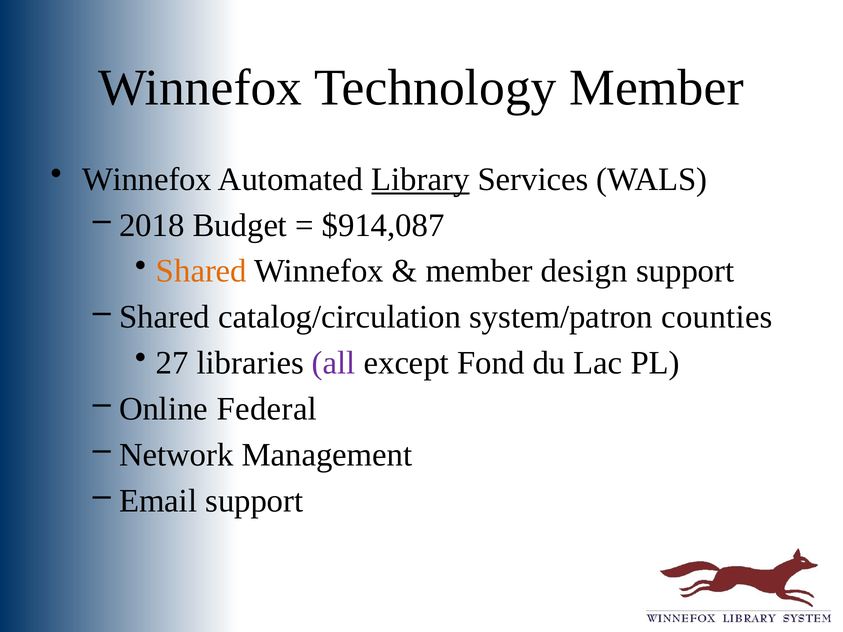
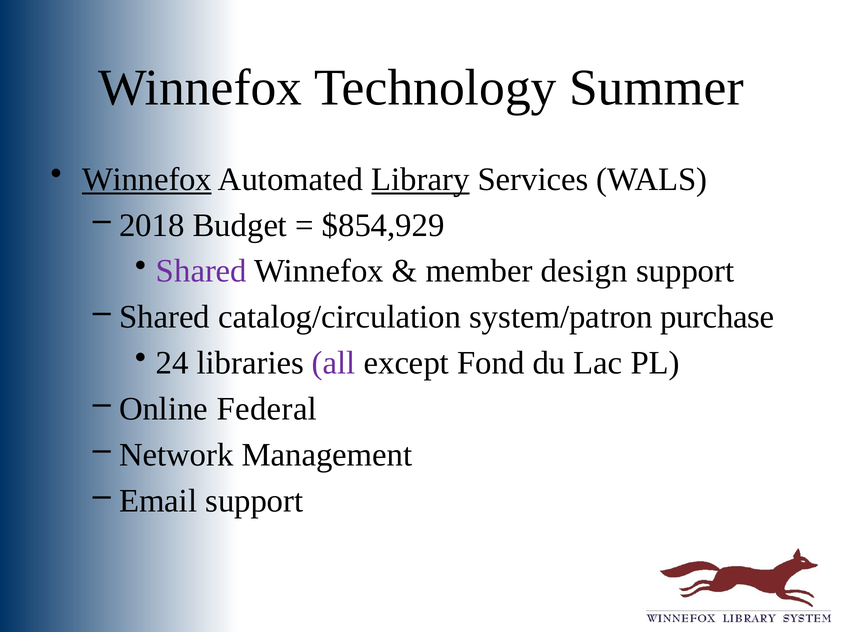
Technology Member: Member -> Summer (657, 88)
Winnefox underline: none -> present (147, 179)
$914,087: $914,087 -> $854,929 (383, 225)
Shared colour: orange -> purple (201, 271)
counties: counties -> purchase (717, 317)
27: 27 -> 24 (172, 363)
